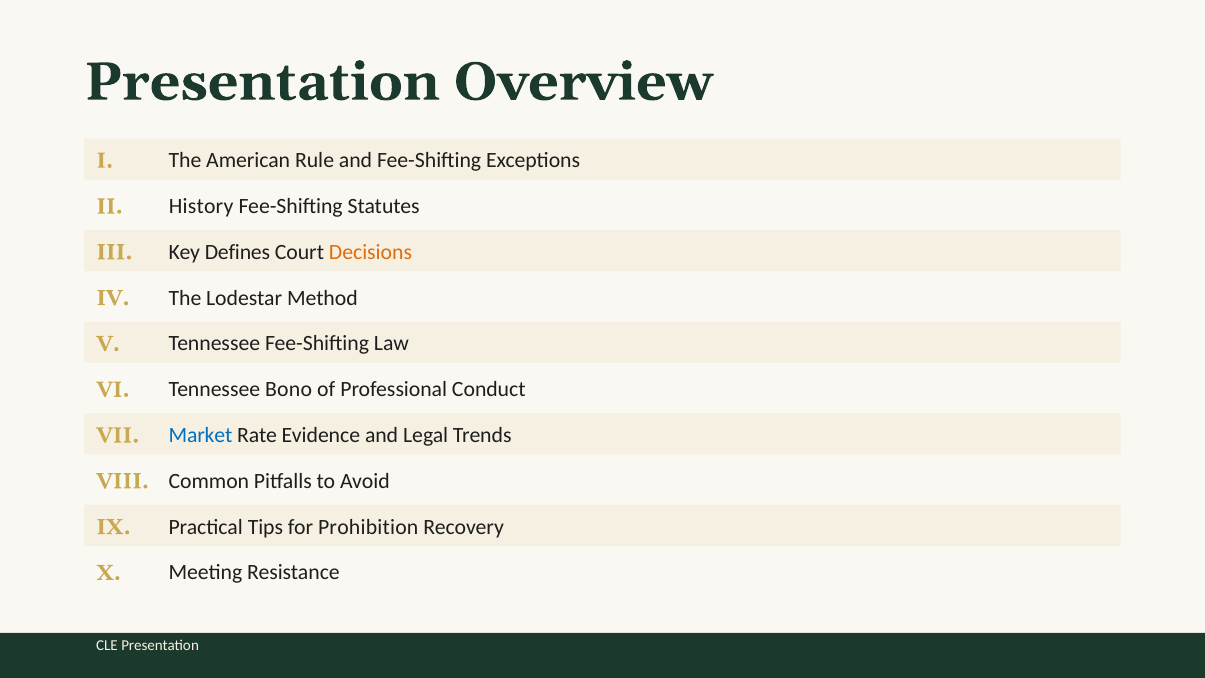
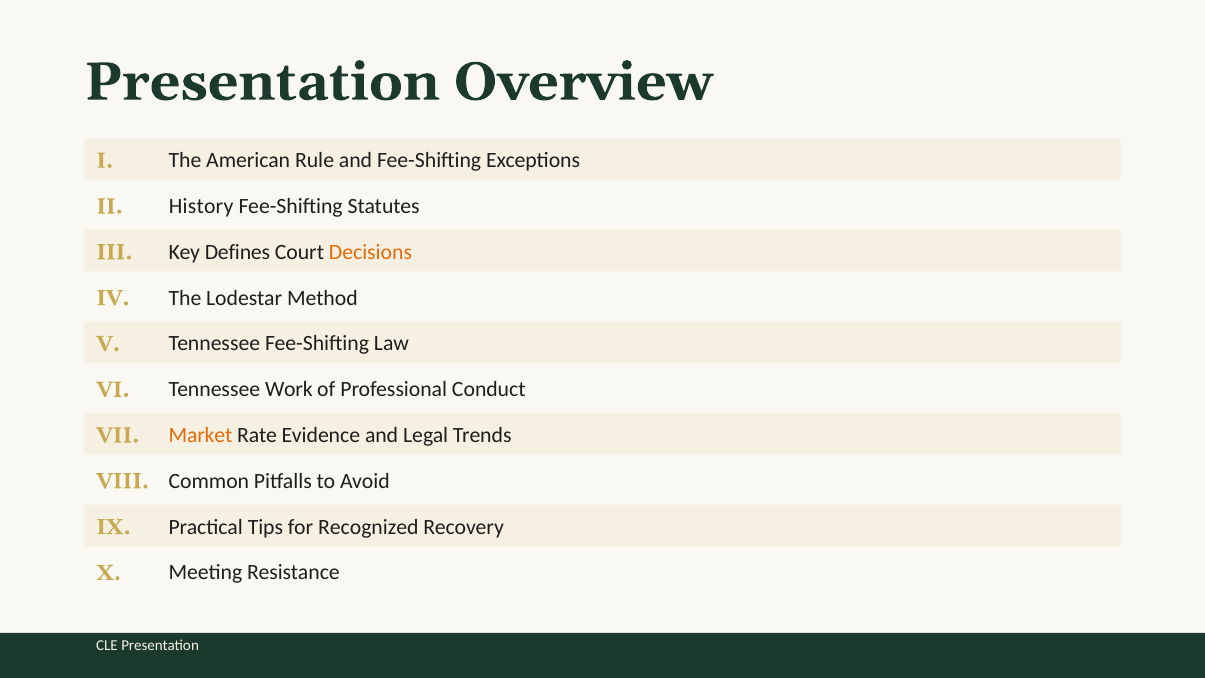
Bono: Bono -> Work (289, 389)
Market colour: blue -> orange (200, 435)
Prohibition: Prohibition -> Recognized (368, 527)
